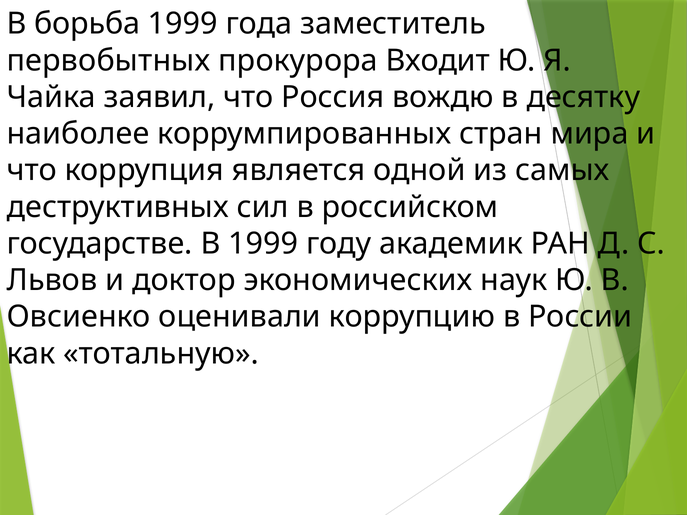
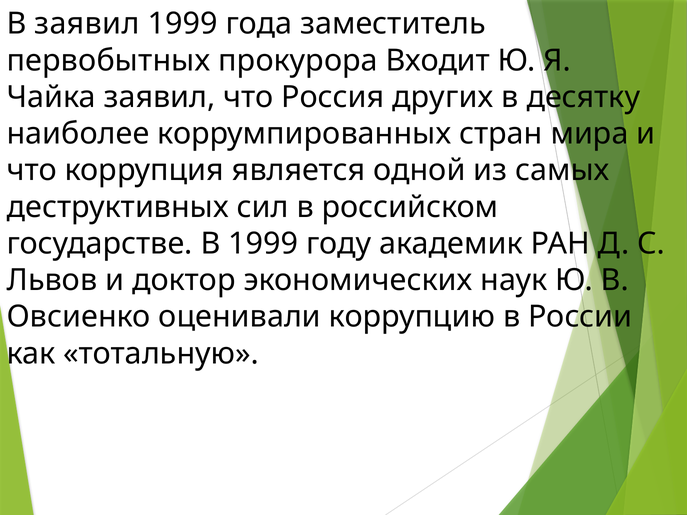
В борьба: борьба -> заявил (87, 24)
вождю: вождю -> других (443, 97)
